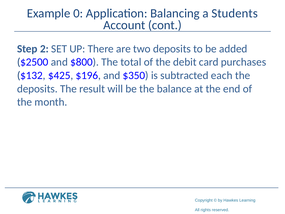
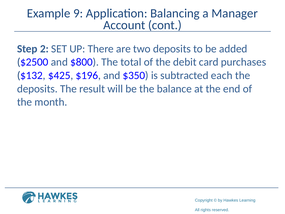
0: 0 -> 9 (78, 13)
Students: Students -> Manager (235, 13)
